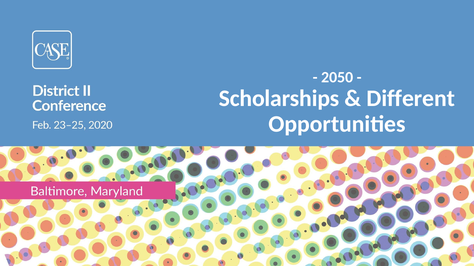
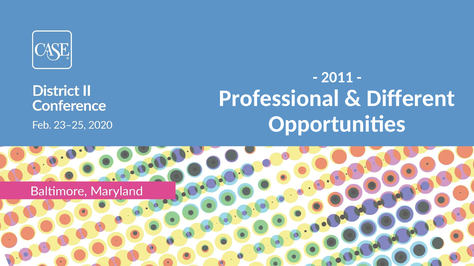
2050: 2050 -> 2011 (337, 77)
Scholarships: Scholarships -> Professional (279, 99)
